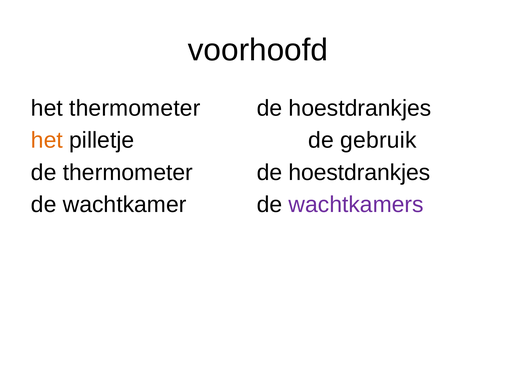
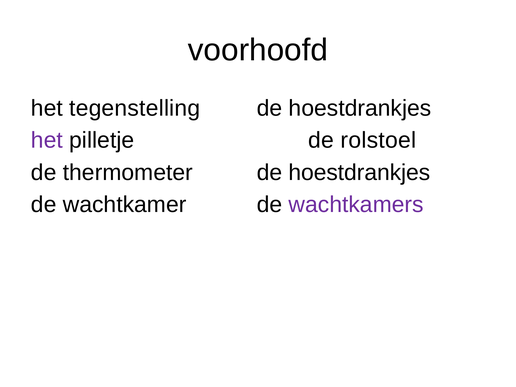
het thermometer: thermometer -> tegenstelling (135, 108)
het colour: orange -> purple (47, 140)
gebruik: gebruik -> rolstoel (378, 140)
